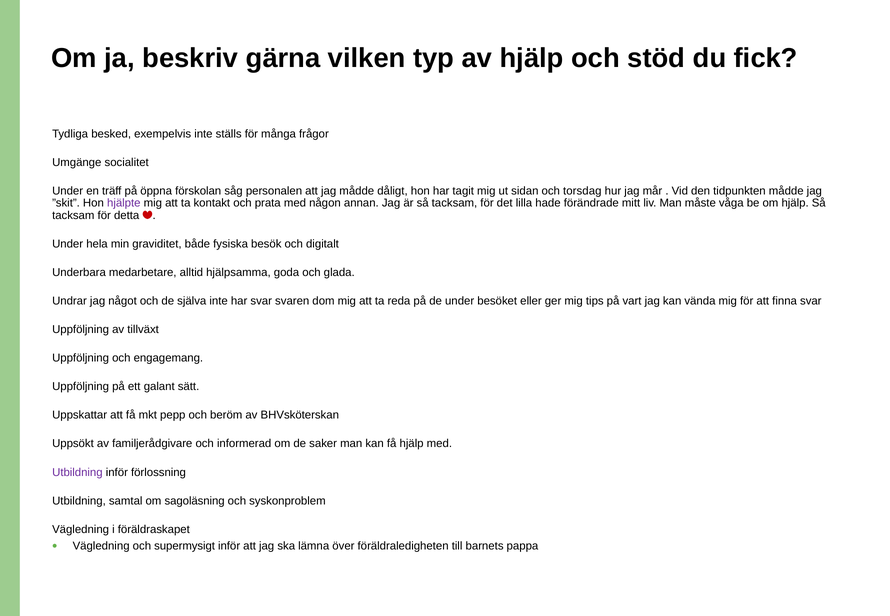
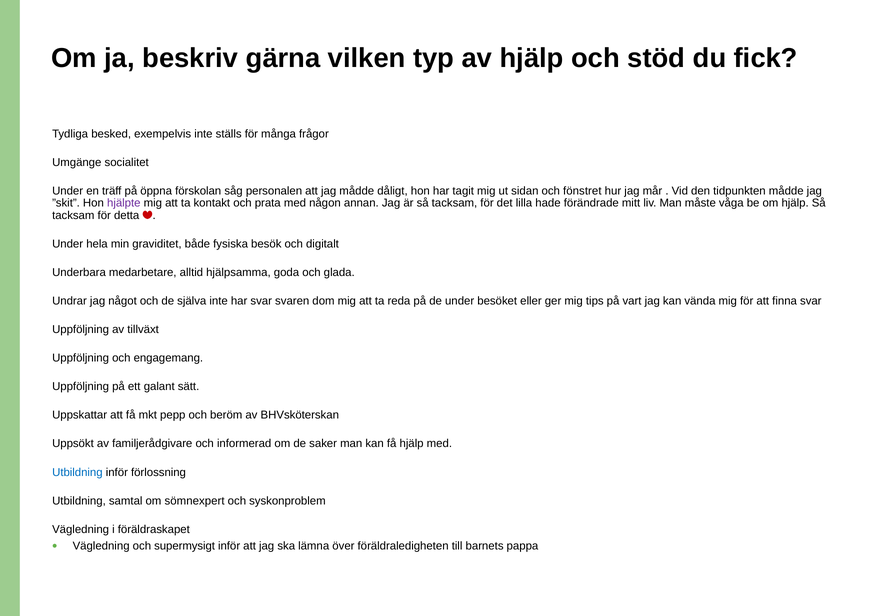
torsdag: torsdag -> fönstret (582, 191)
Utbildning colour: purple -> blue (77, 472)
sagoläsning: sagoläsning -> sömnexpert (195, 501)
